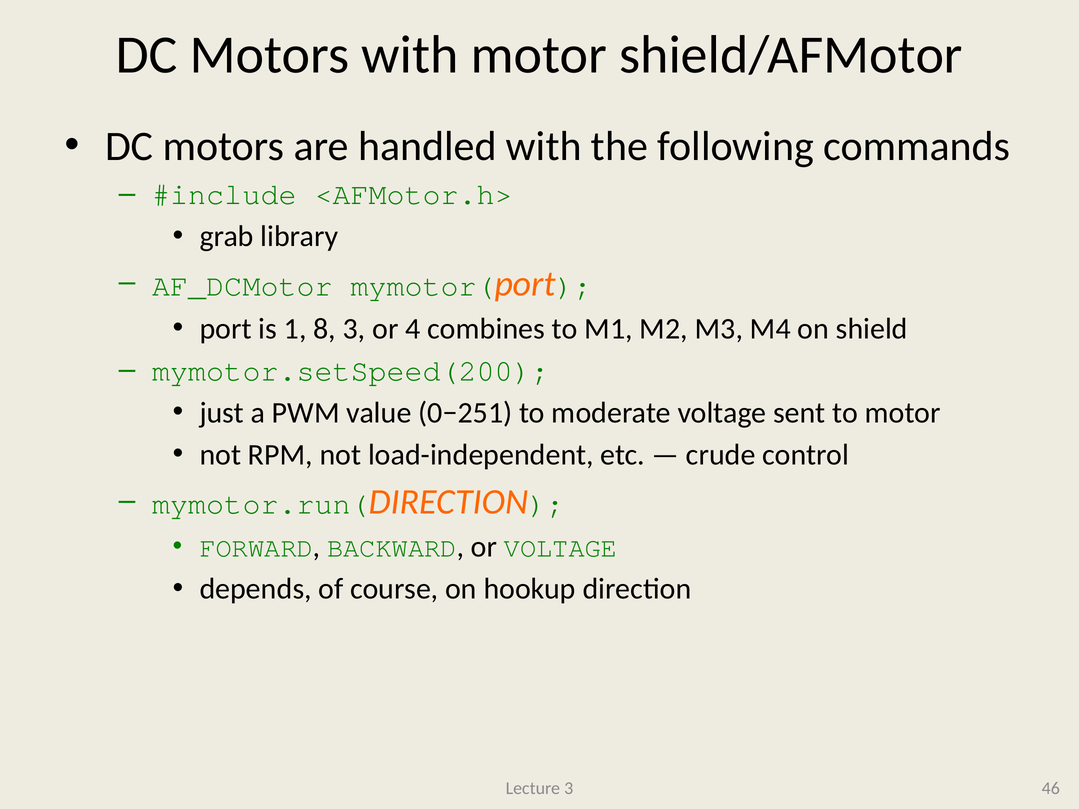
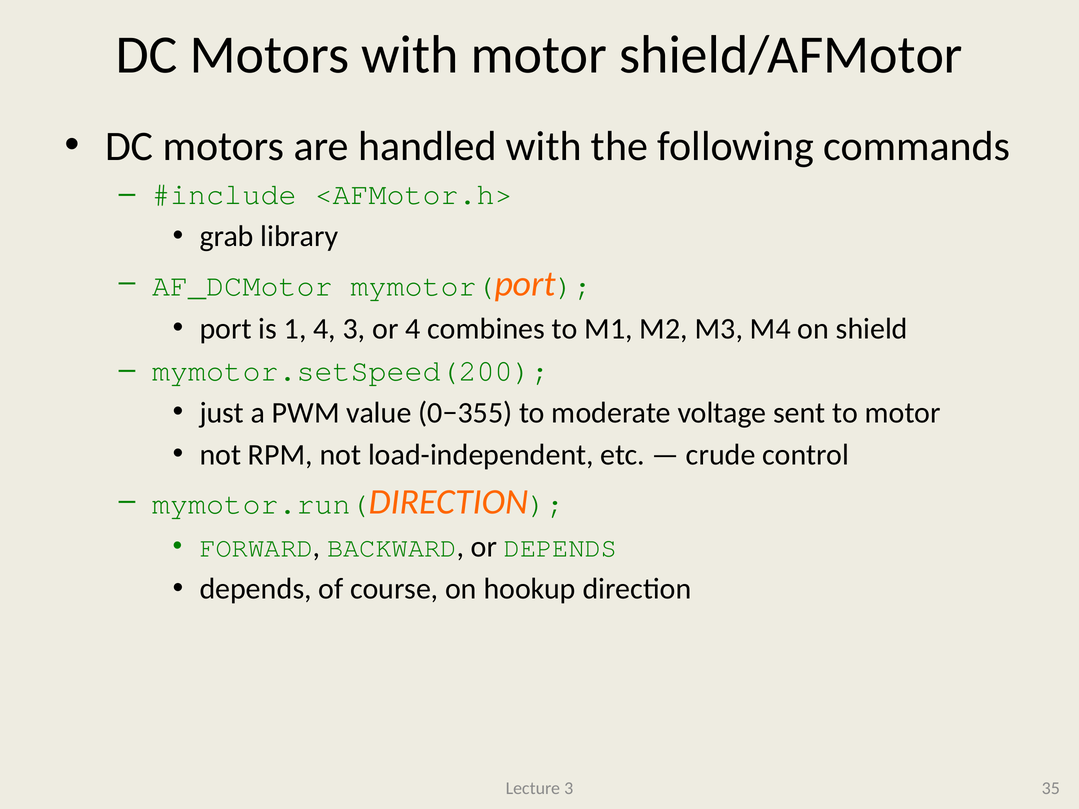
1 8: 8 -> 4 (325, 329)
0−251: 0−251 -> 0−355 (465, 413)
or VOLTAGE: VOLTAGE -> DEPENDS (561, 548)
46: 46 -> 35 (1051, 788)
